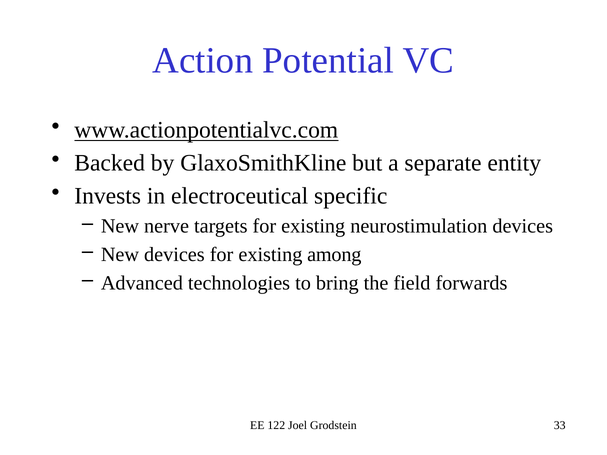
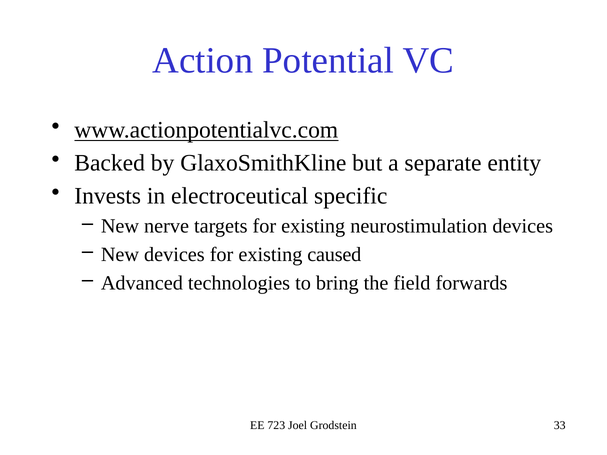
among: among -> caused (334, 255)
122: 122 -> 723 (276, 426)
